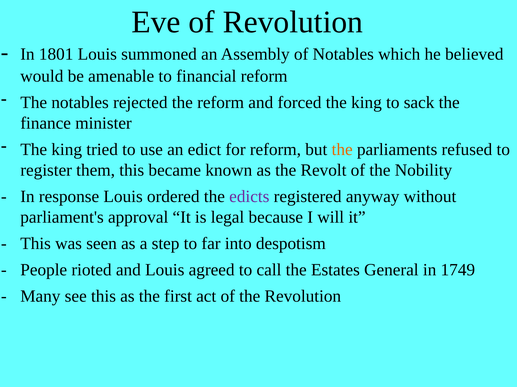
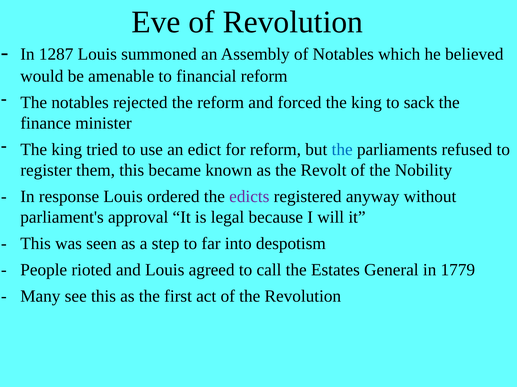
1801: 1801 -> 1287 (56, 54)
the colour: orange -> blue (342, 150)
1749: 1749 -> 1779 (458, 270)
